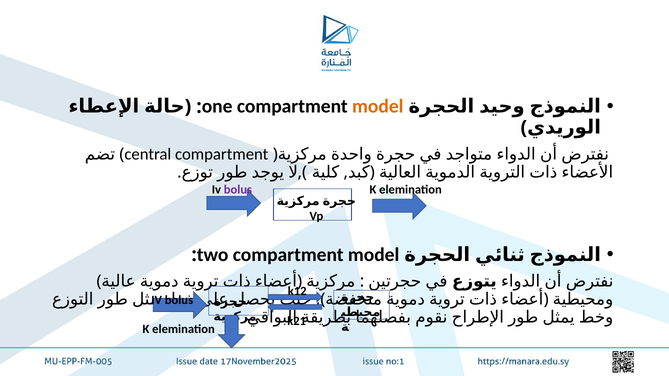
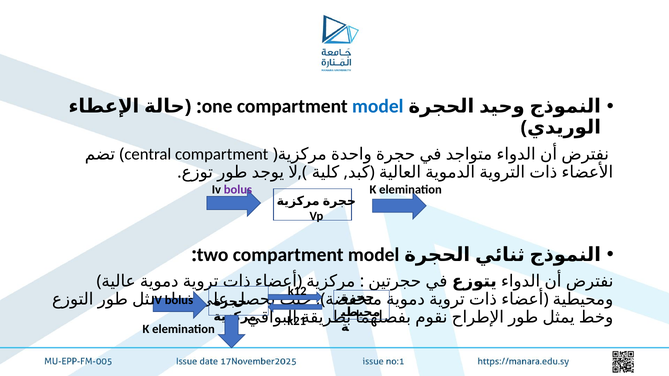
model colour: orange -> blue (378, 107)
